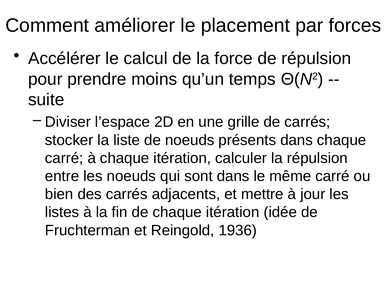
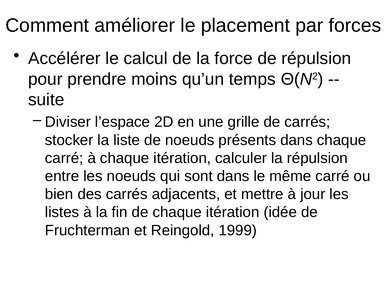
1936: 1936 -> 1999 (238, 231)
